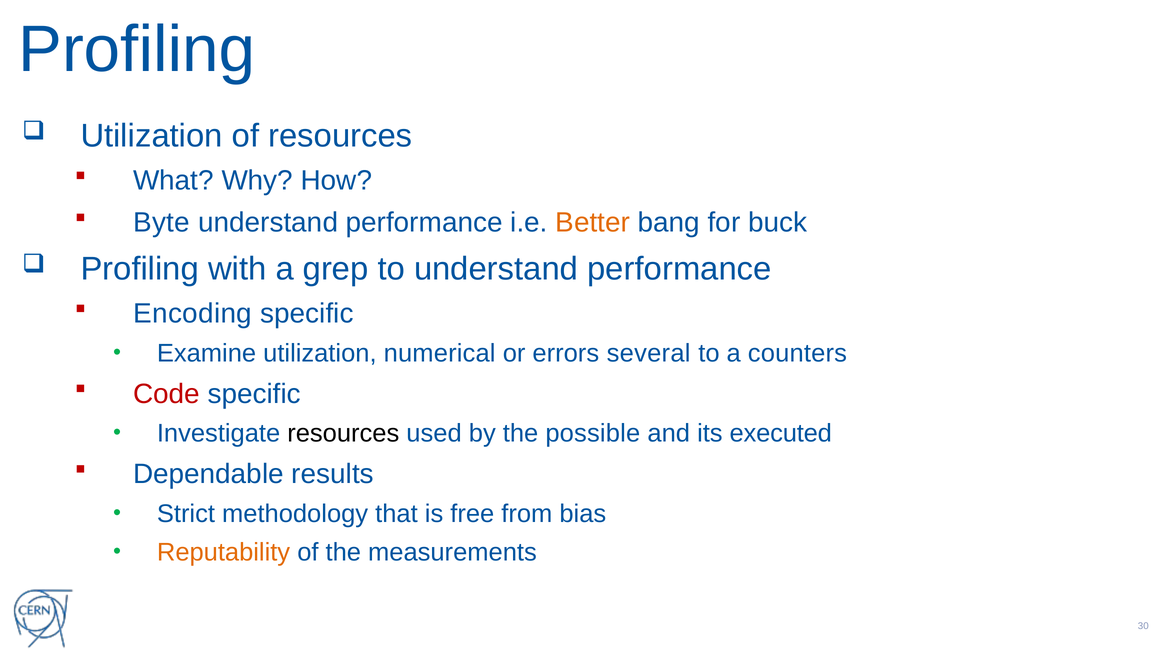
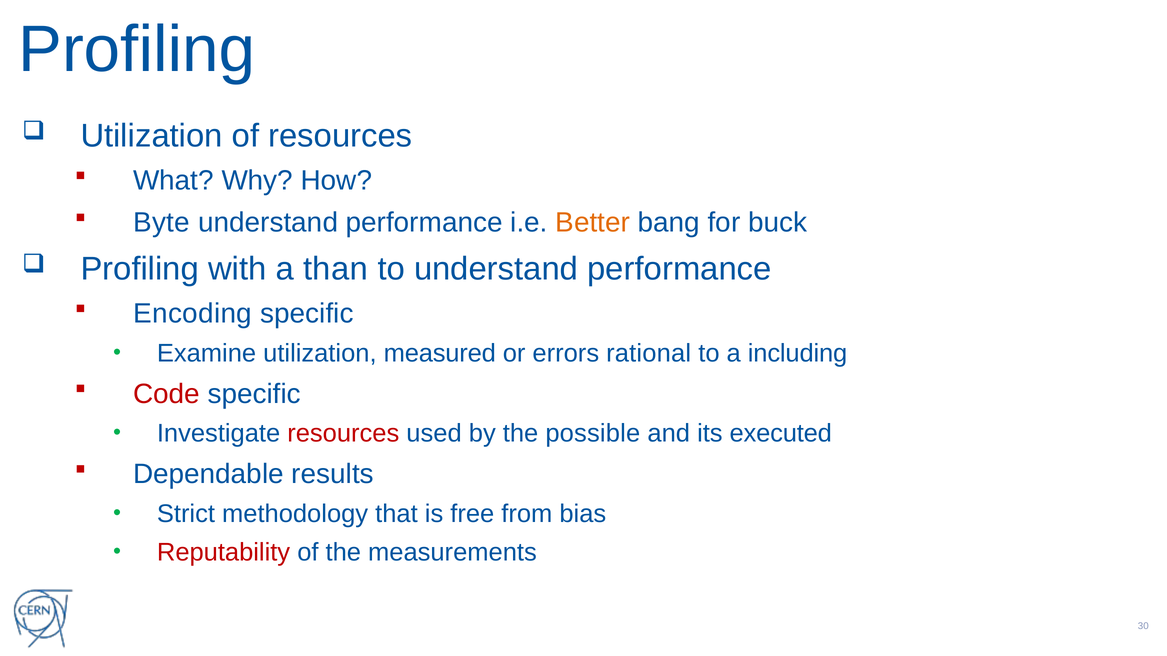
grep: grep -> than (335, 269)
numerical: numerical -> measured (440, 353)
several: several -> rational (649, 353)
counters: counters -> including (798, 353)
resources colour: black -> red (343, 434)
Reputability colour: orange -> red (224, 553)
